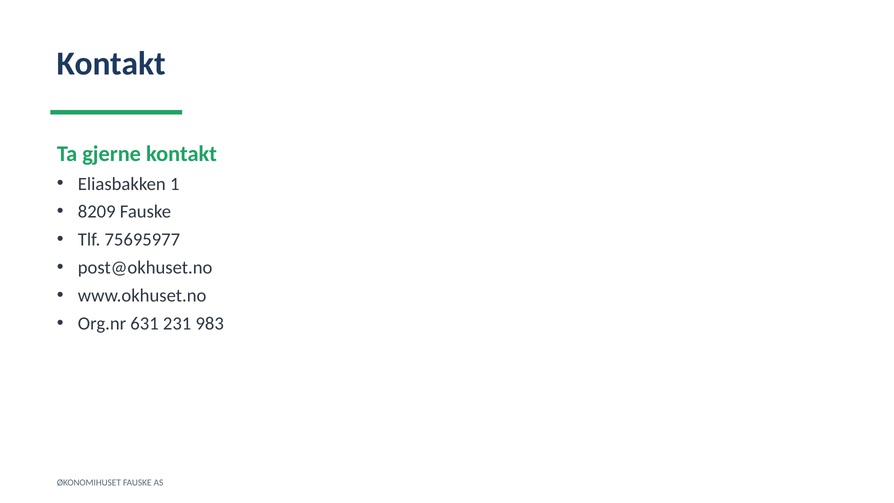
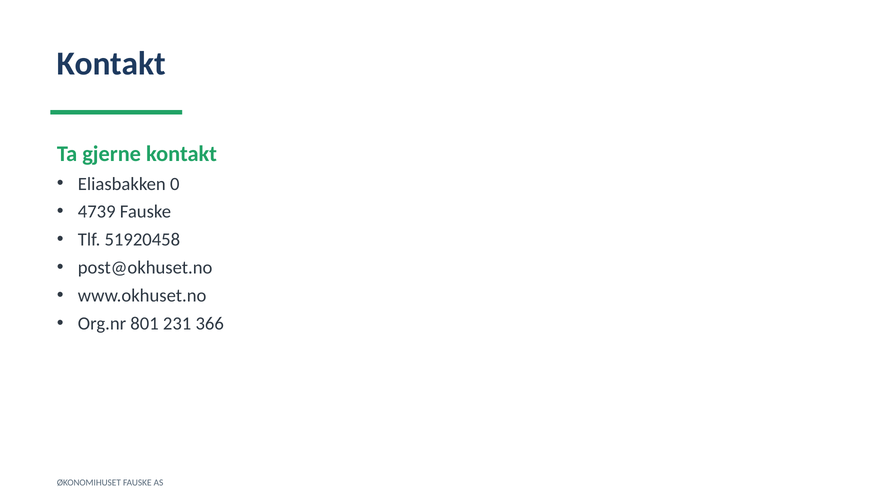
1: 1 -> 0 (175, 184)
8209: 8209 -> 4739 (97, 212)
75695977: 75695977 -> 51920458 (142, 240)
631: 631 -> 801 (145, 324)
983: 983 -> 366 (210, 324)
